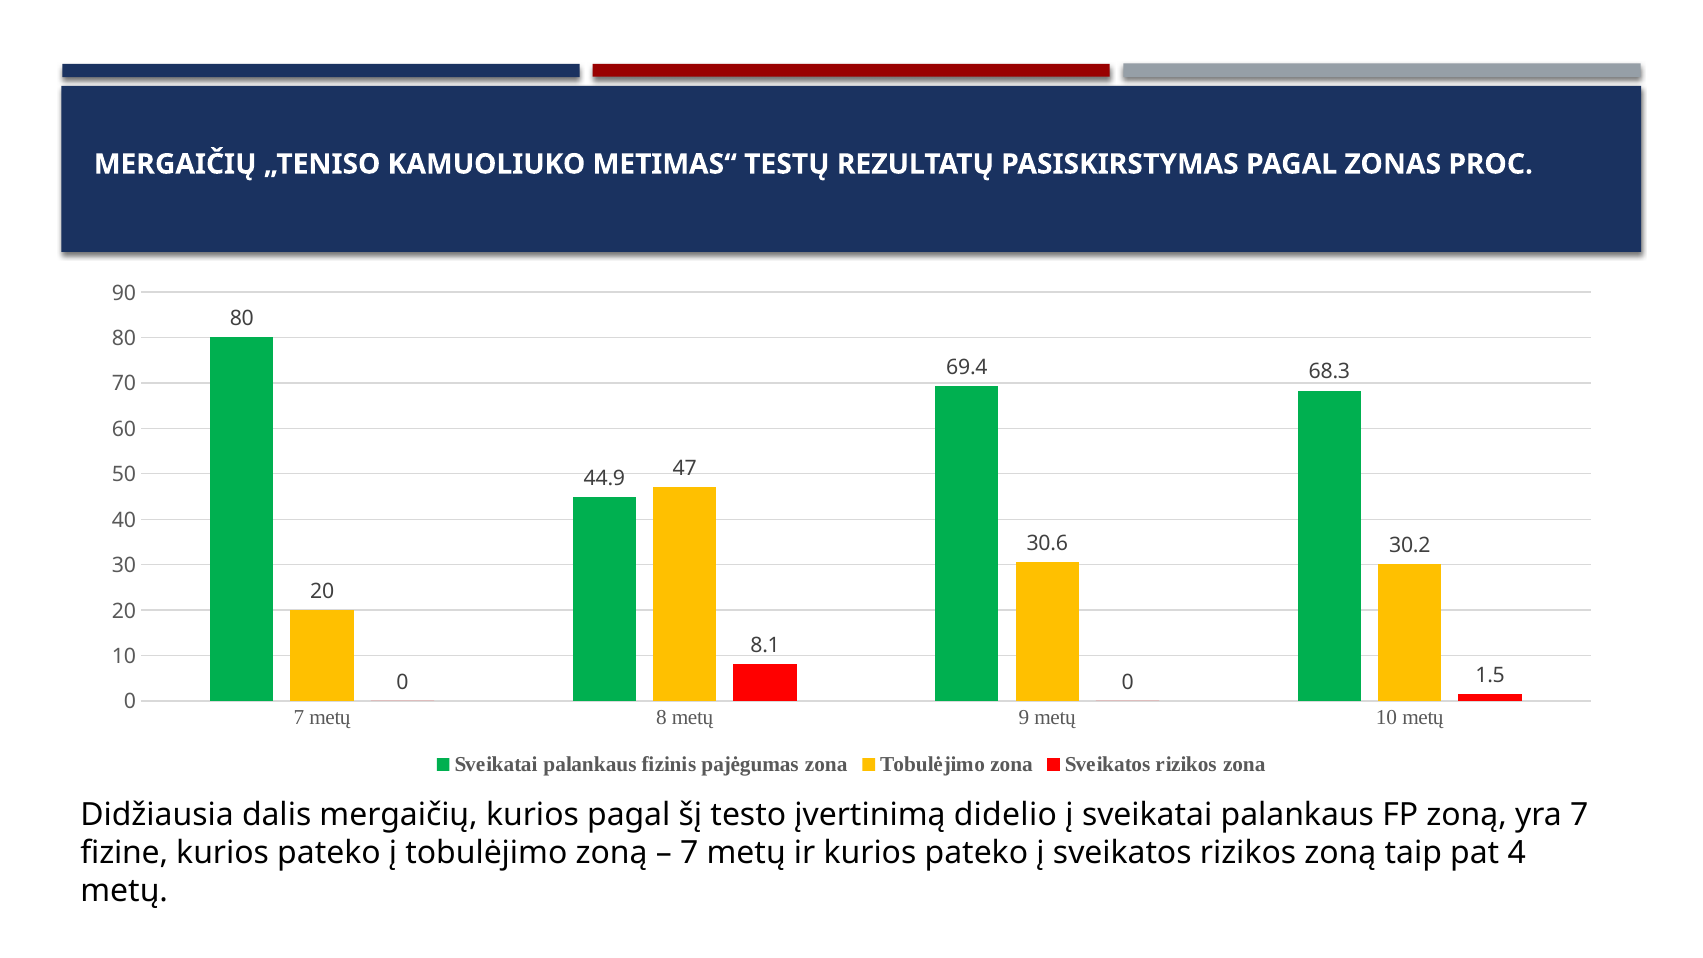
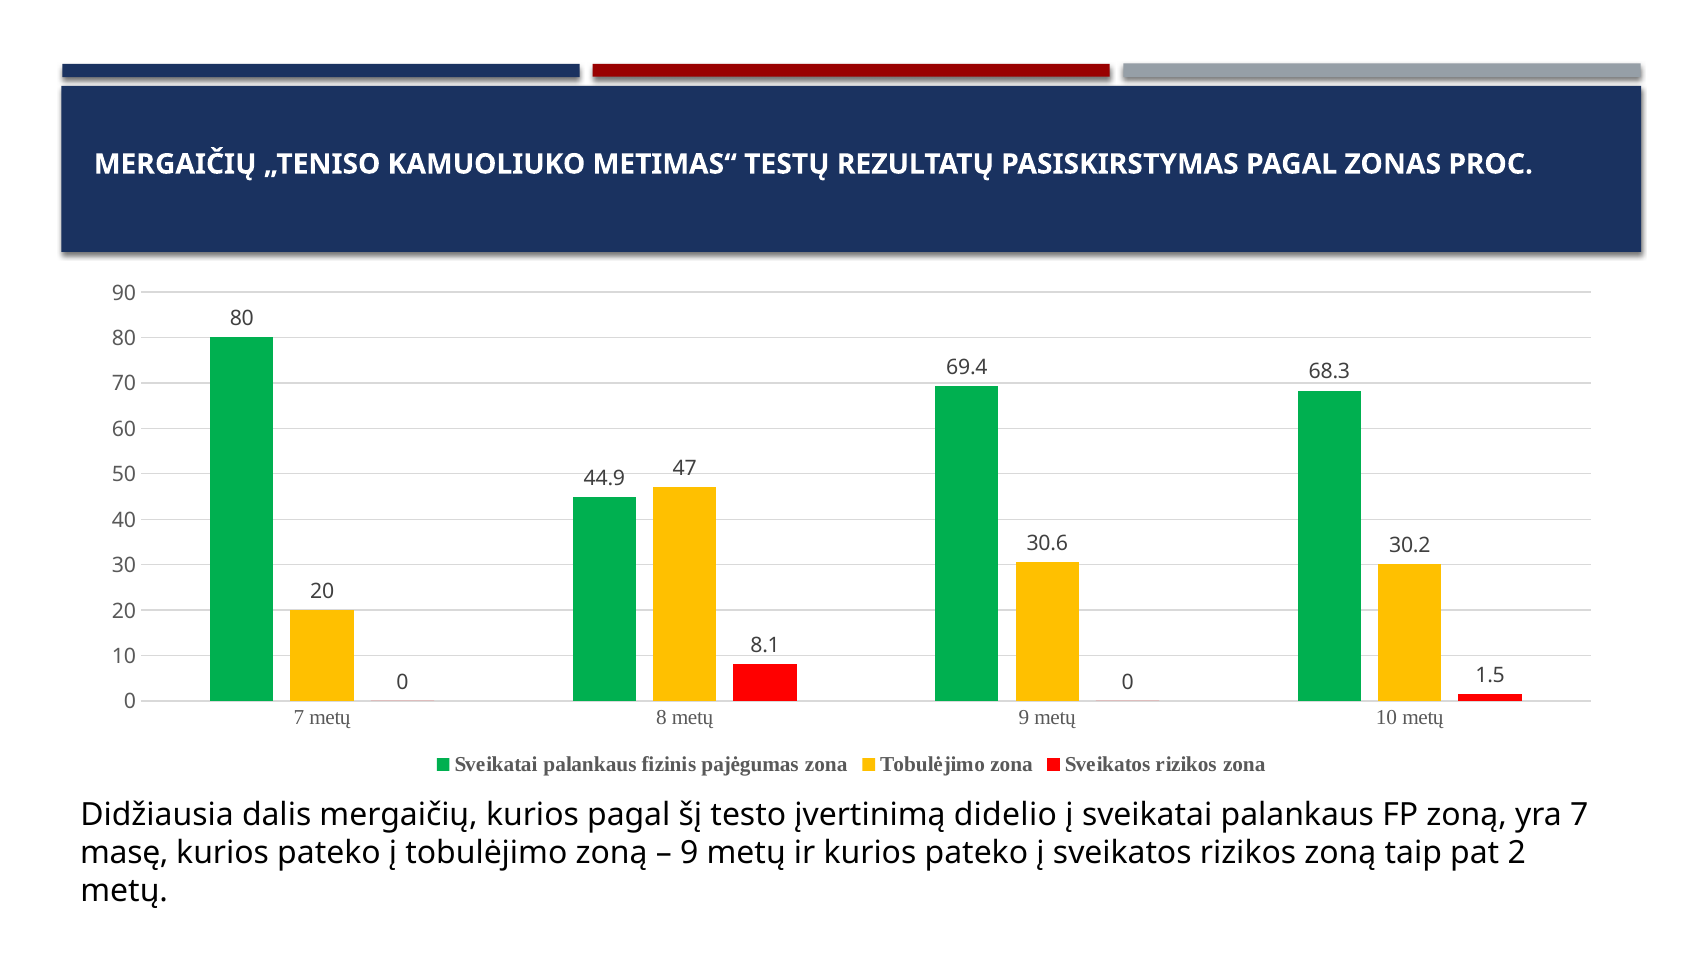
fizine: fizine -> masę (124, 853)
7: 7 -> 9 (689, 853)
4: 4 -> 2 (1517, 853)
